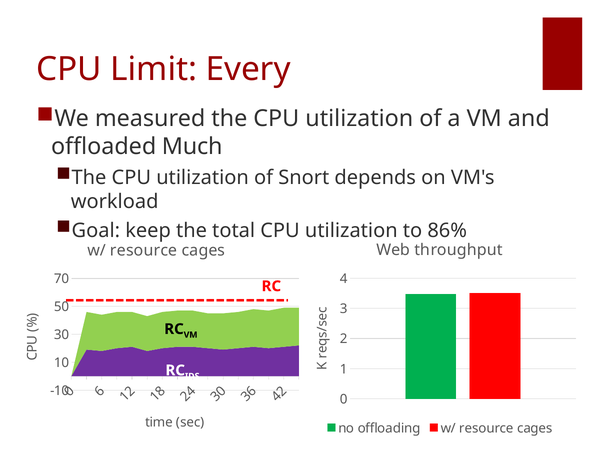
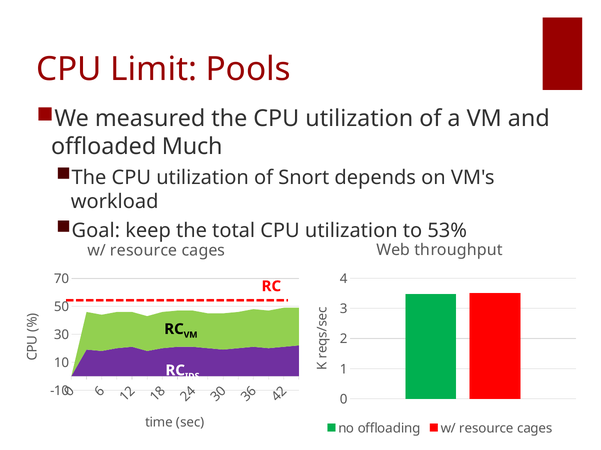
Every: Every -> Pools (248, 69)
86%: 86% -> 53% (447, 231)
